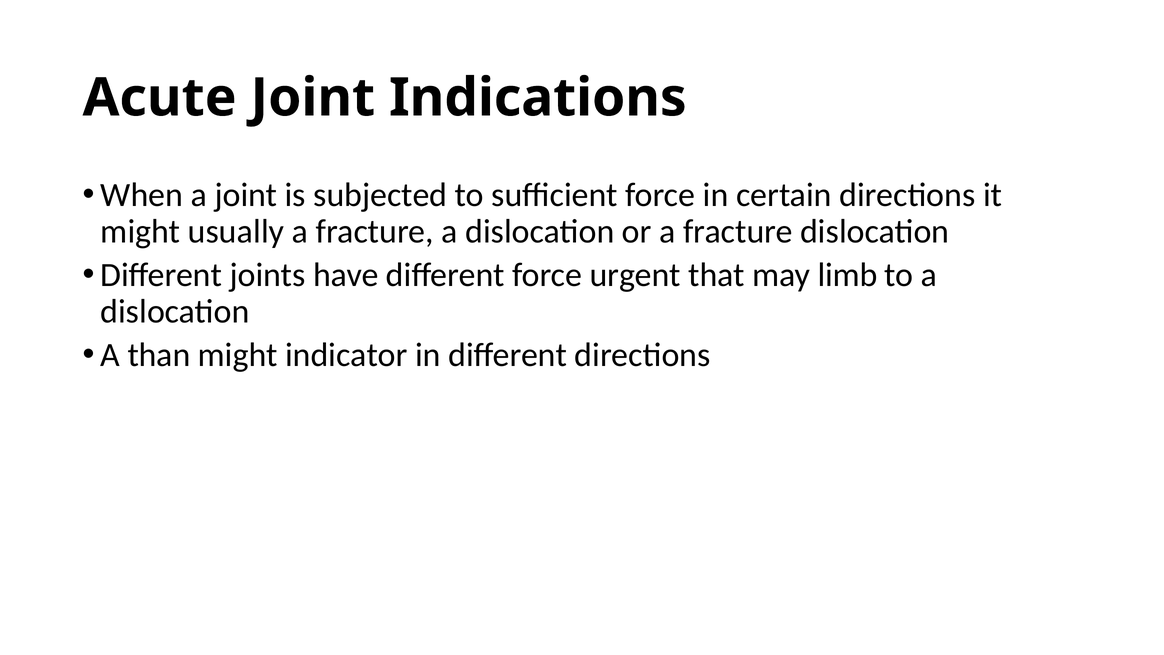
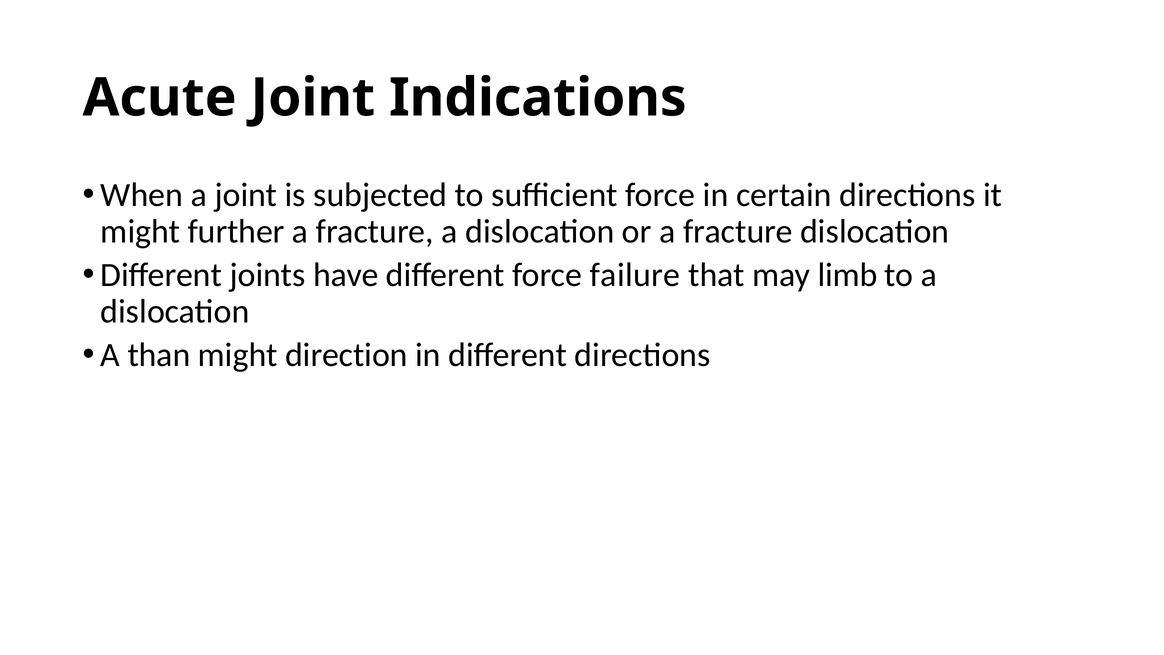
usually: usually -> further (236, 232)
urgent: urgent -> failure (635, 275)
indicator: indicator -> direction (346, 355)
